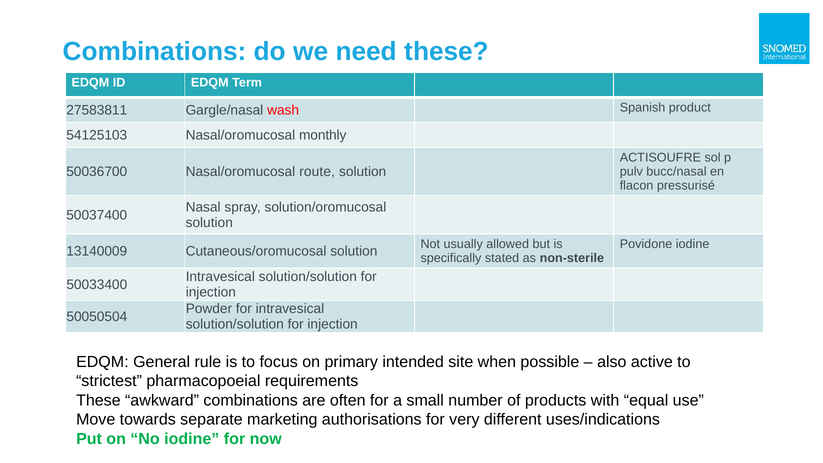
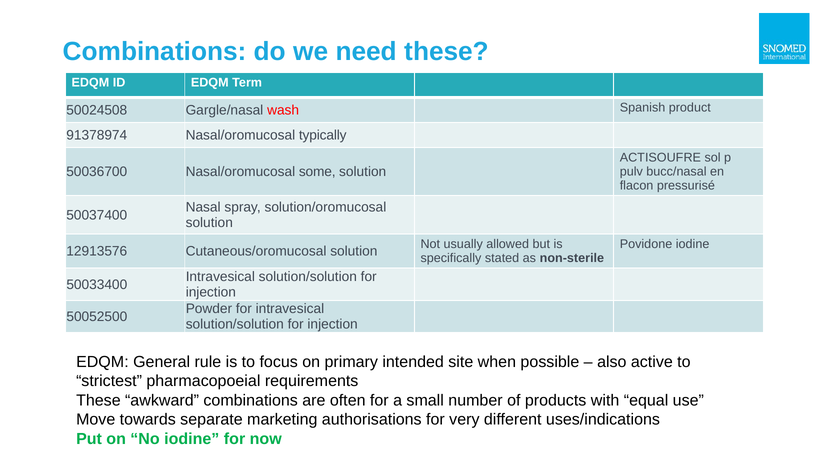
27583811: 27583811 -> 50024508 (97, 110)
54125103: 54125103 -> 91378974 (97, 135)
monthly: monthly -> typically (323, 135)
route: route -> some (317, 172)
13140009: 13140009 -> 12913576 (97, 251)
50050504: 50050504 -> 50052500 (97, 317)
